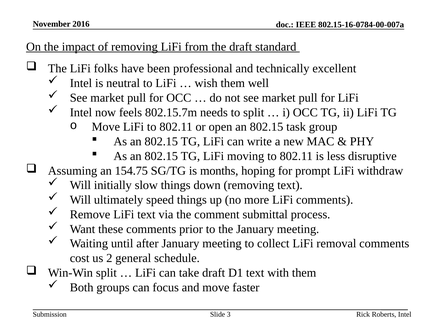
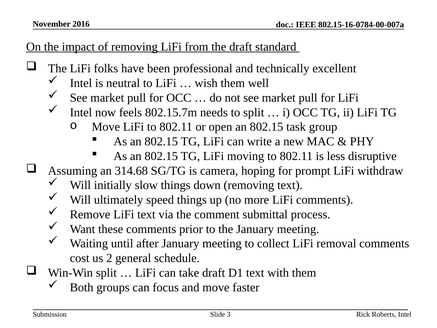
154.75: 154.75 -> 314.68 (131, 171)
months: months -> camera (219, 171)
